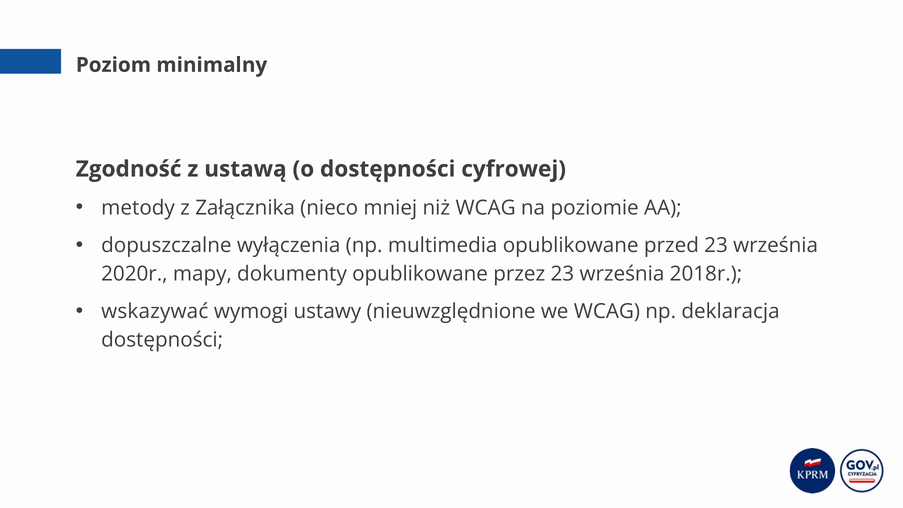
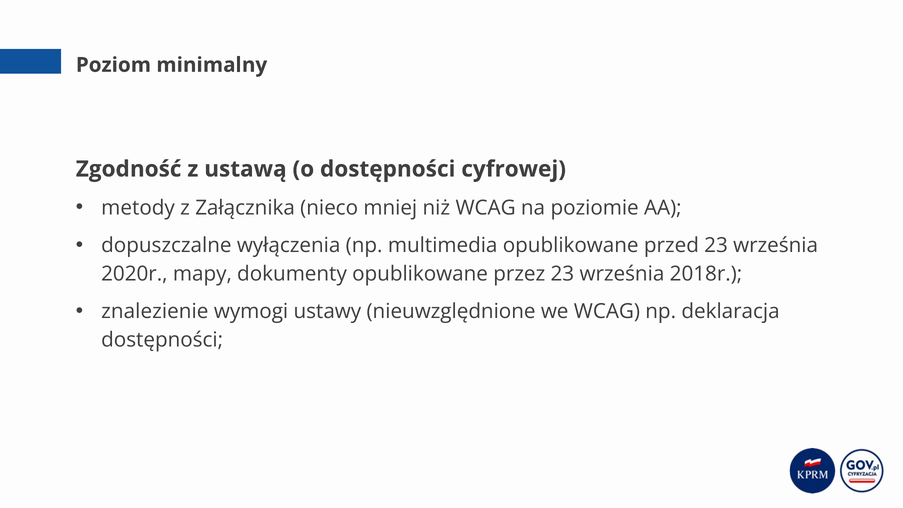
wskazywać: wskazywać -> znalezienie (155, 311)
